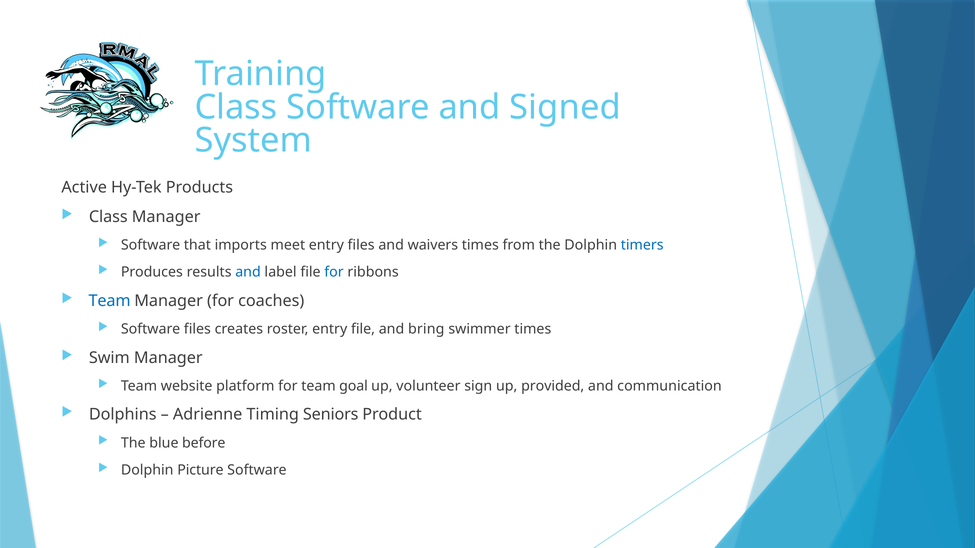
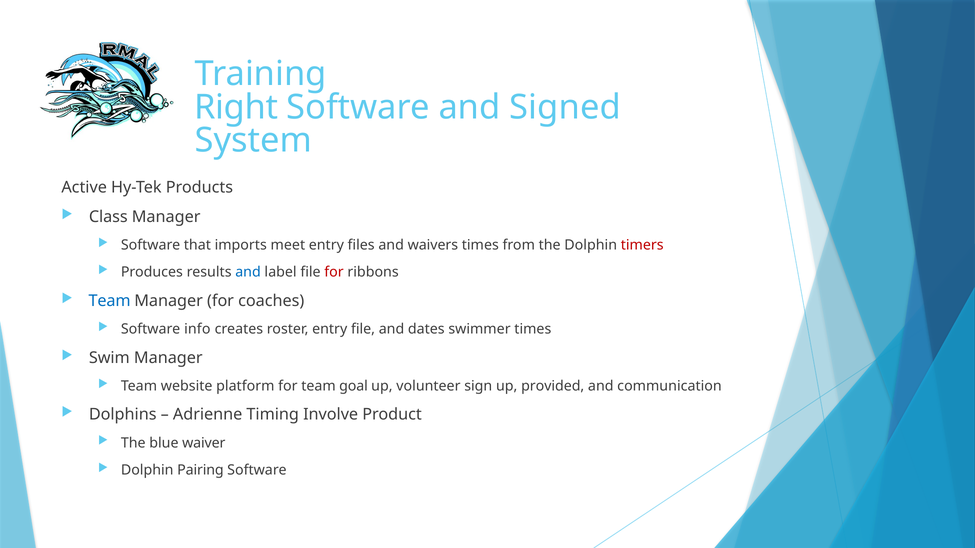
Class: Class -> Right (236, 107)
timers colour: blue -> red (642, 245)
for colour: blue -> red (334, 273)
Software files: files -> info (197, 329)
bring: bring -> dates (426, 329)
Seniors: Seniors -> Involve (331, 415)
before: before -> waiver (204, 443)
Picture: Picture -> Pairing (200, 470)
